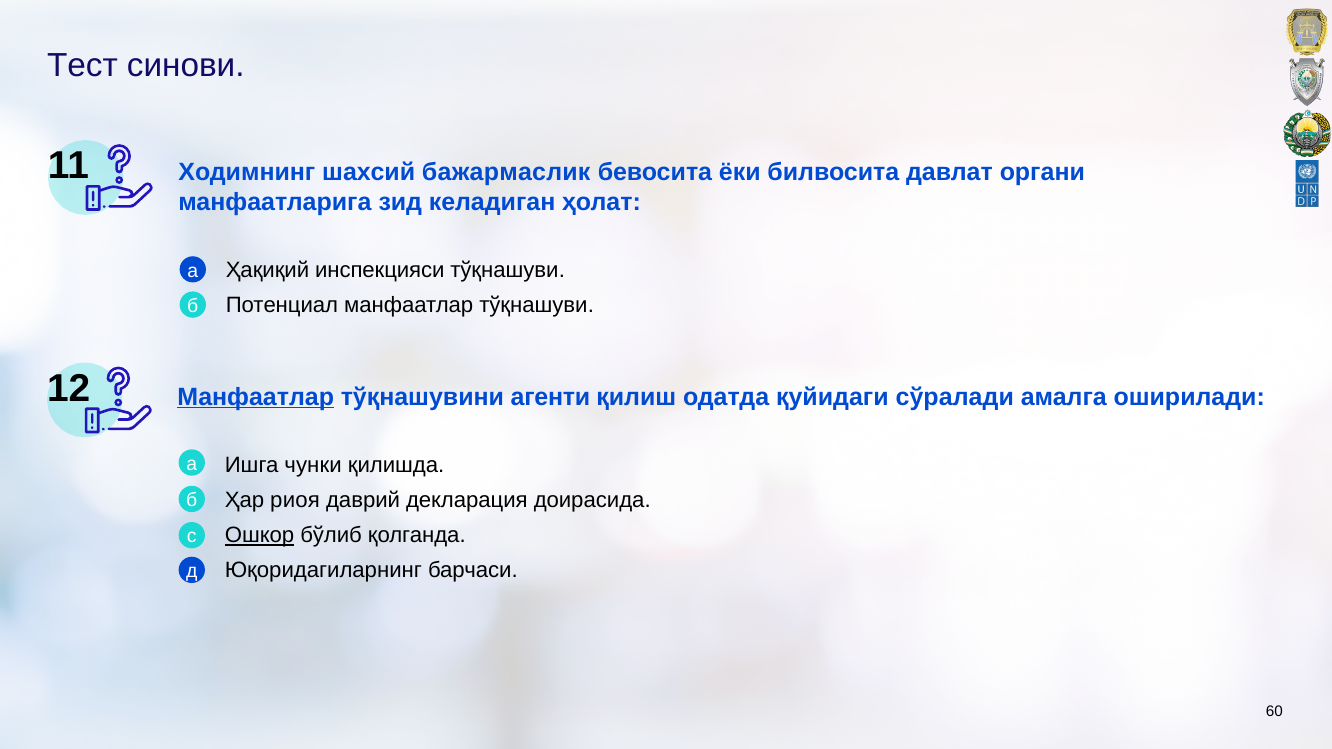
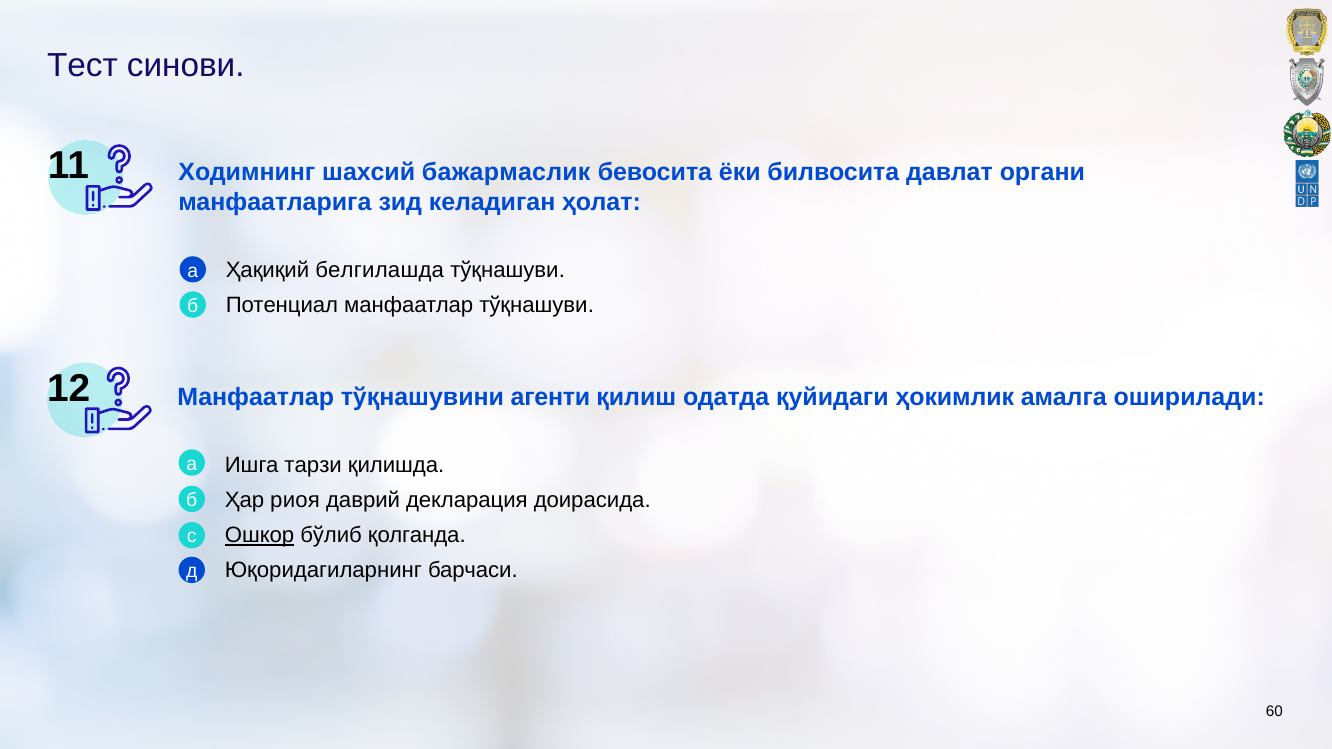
инспeкцияси: инспeкцияси -> бeлгилашда (380, 270)
Манфаатлар underline: present -> none (256, 397)
сўралади: сўралади -> ҳокимлик (955, 397)
чунки: чунки -> тарзи (313, 466)
